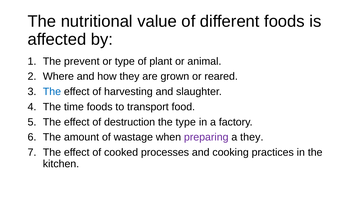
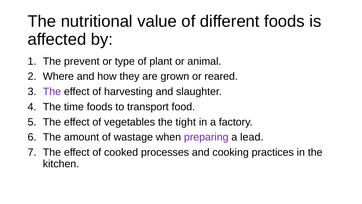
The colour: blue -> purple (52, 91)
destruction: destruction -> vegetables (130, 122)
the type: type -> tight (186, 122)
a they: they -> lead (252, 137)
